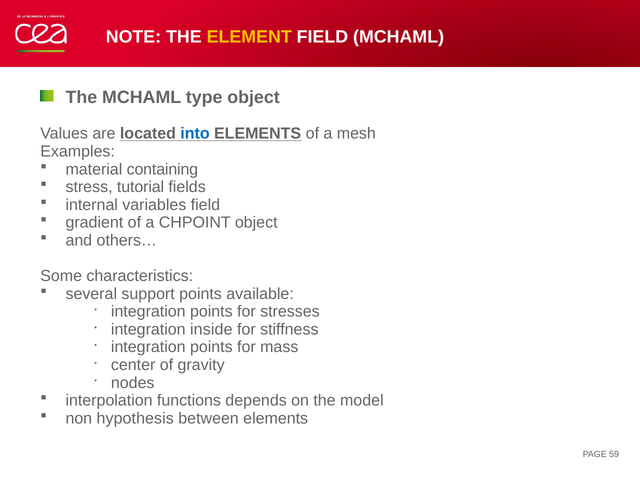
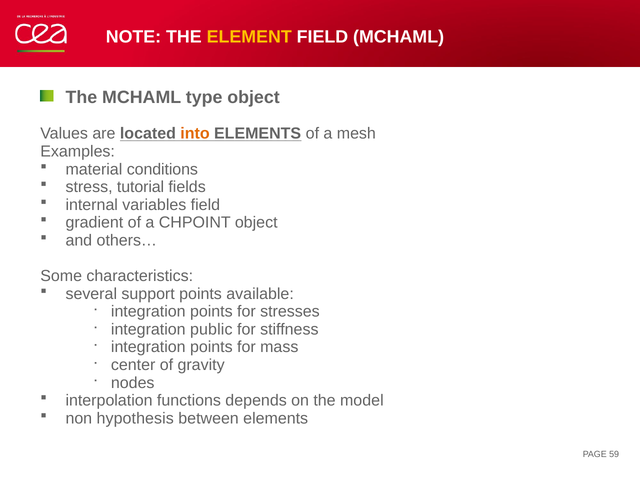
into colour: blue -> orange (195, 134)
containing: containing -> conditions (162, 169)
inside: inside -> public (211, 329)
